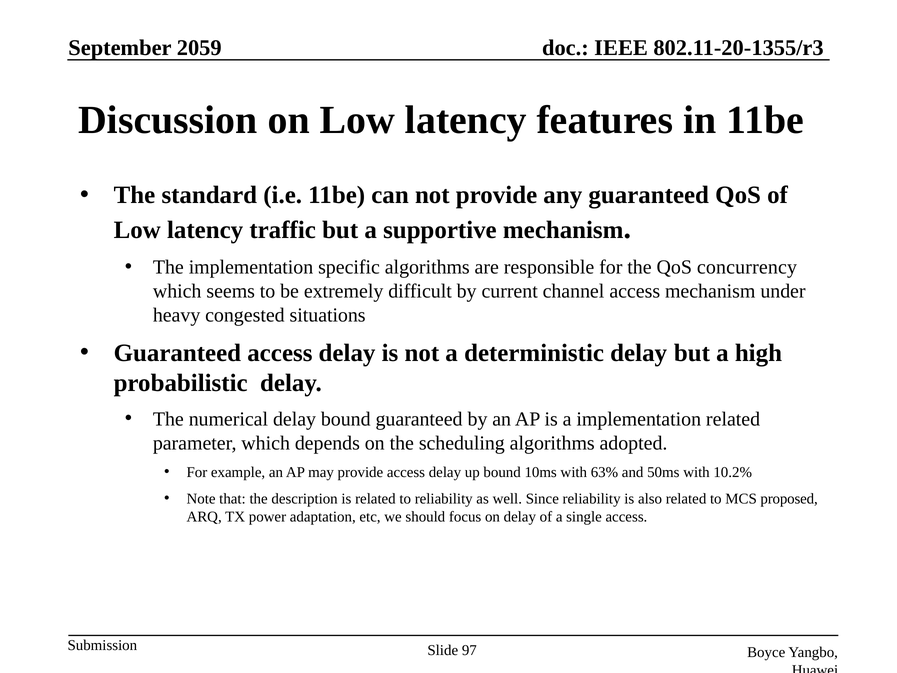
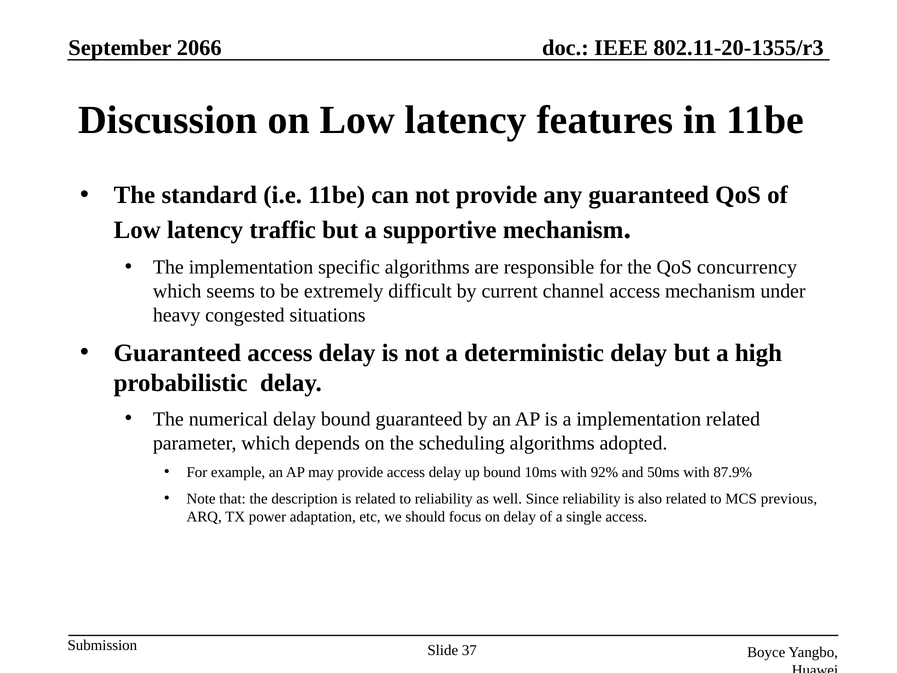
2059: 2059 -> 2066 (199, 48)
63%: 63% -> 92% (604, 472)
10.2%: 10.2% -> 87.9% (733, 472)
proposed: proposed -> previous (789, 499)
97: 97 -> 37 (469, 650)
